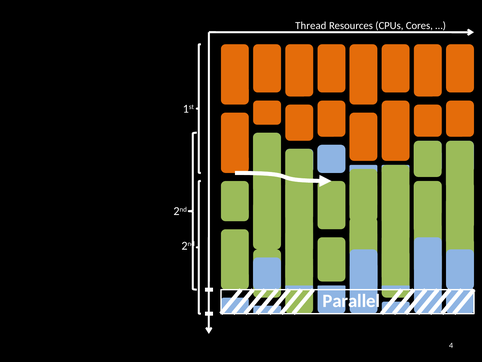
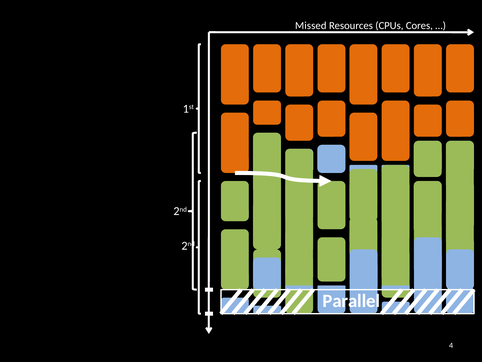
Thread: Thread -> Missed (311, 26)
